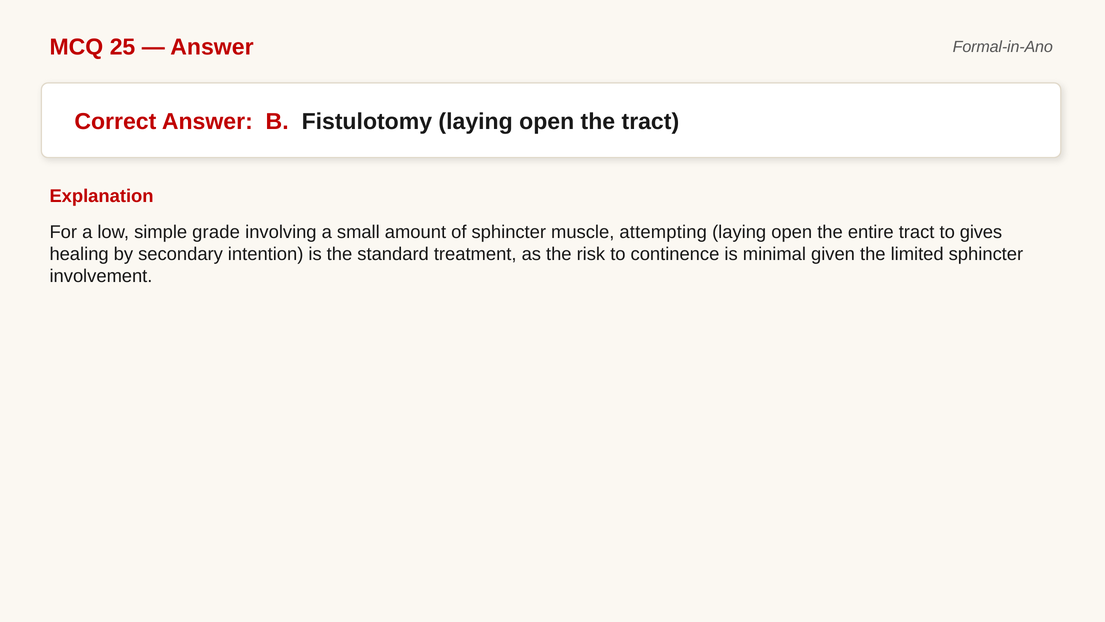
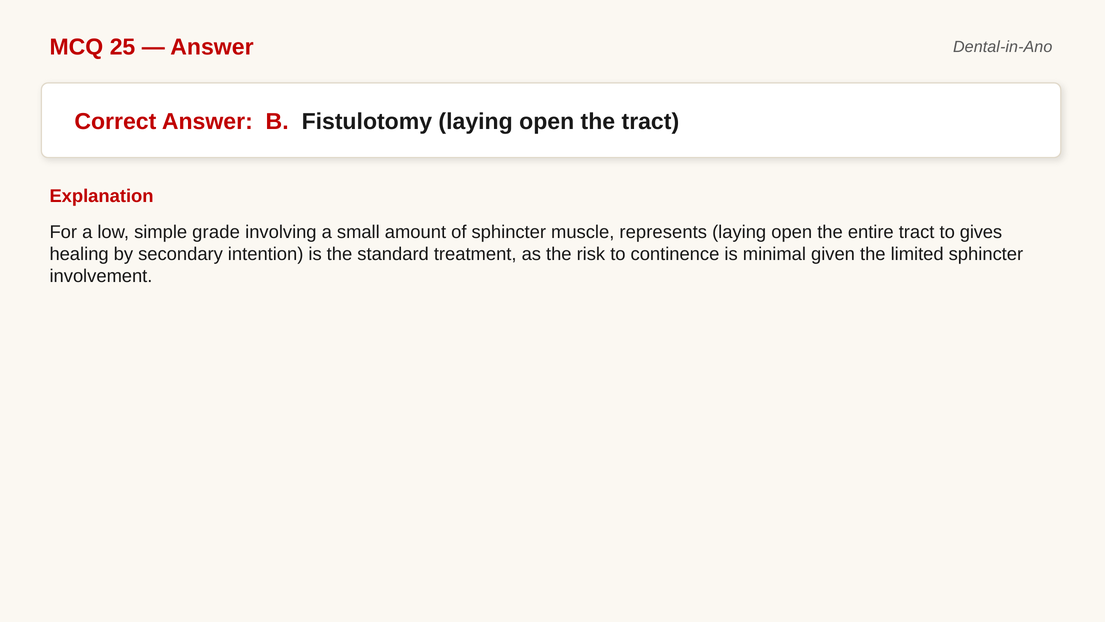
Formal-in-Ano: Formal-in-Ano -> Dental-in-Ano (1003, 47)
attempting: attempting -> represents (663, 232)
